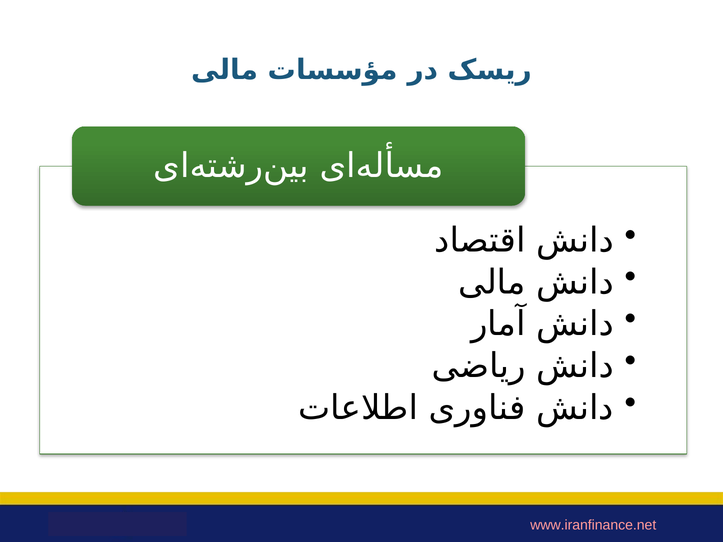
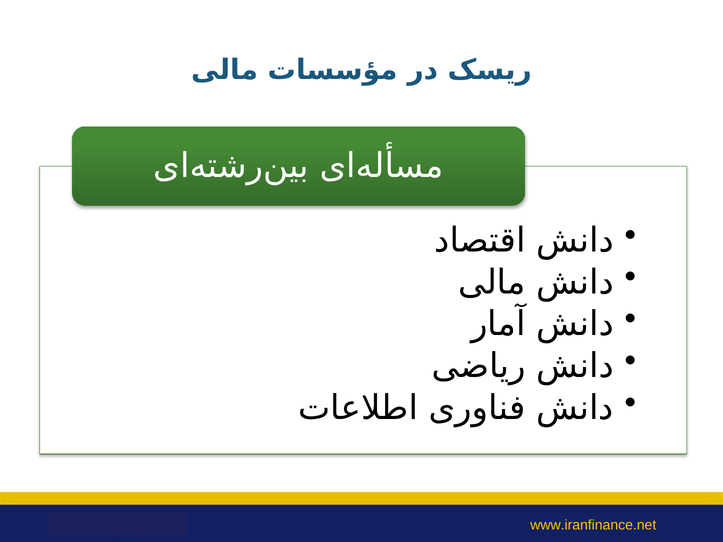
www.iranfinance.net colour: pink -> yellow (593, 526)
